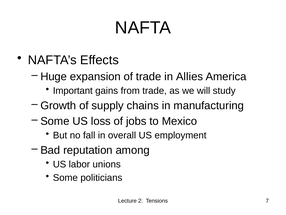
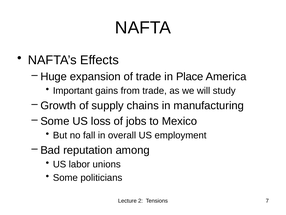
Allies: Allies -> Place (190, 76)
